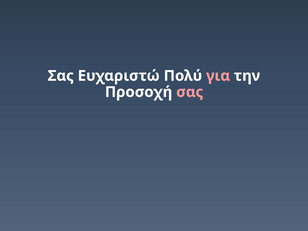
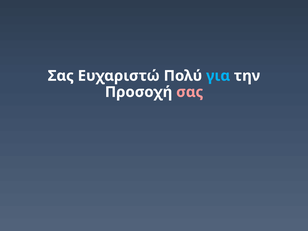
για colour: pink -> light blue (218, 76)
